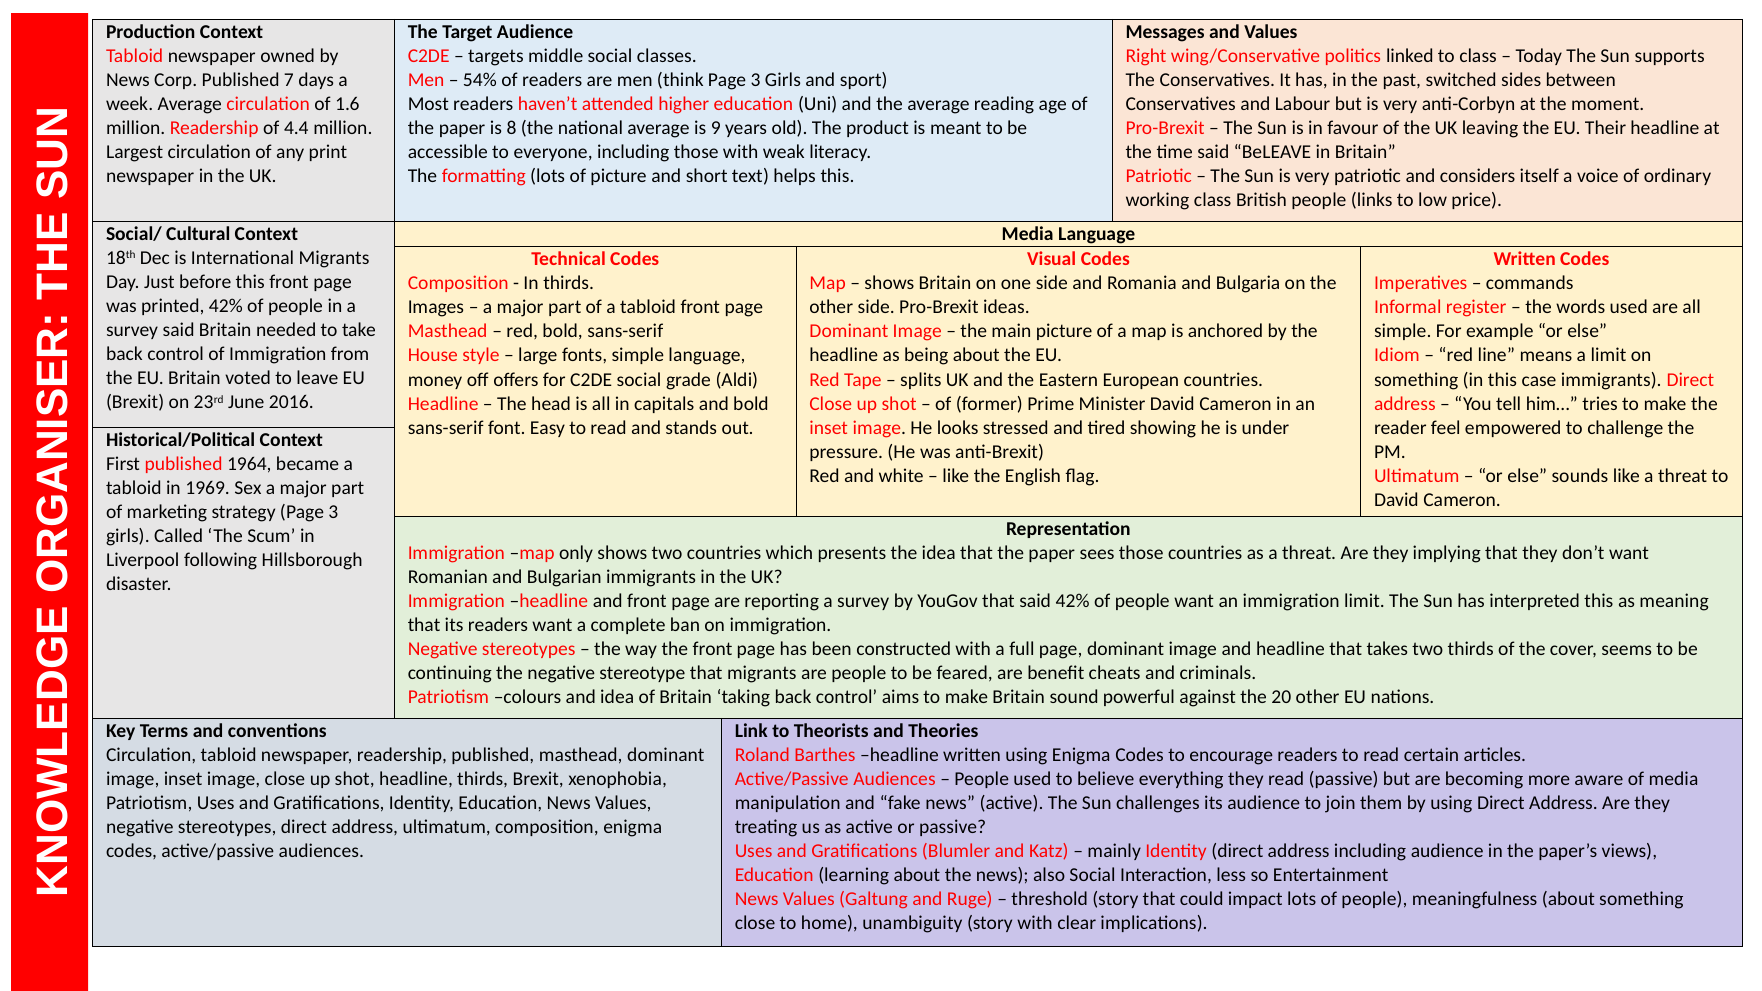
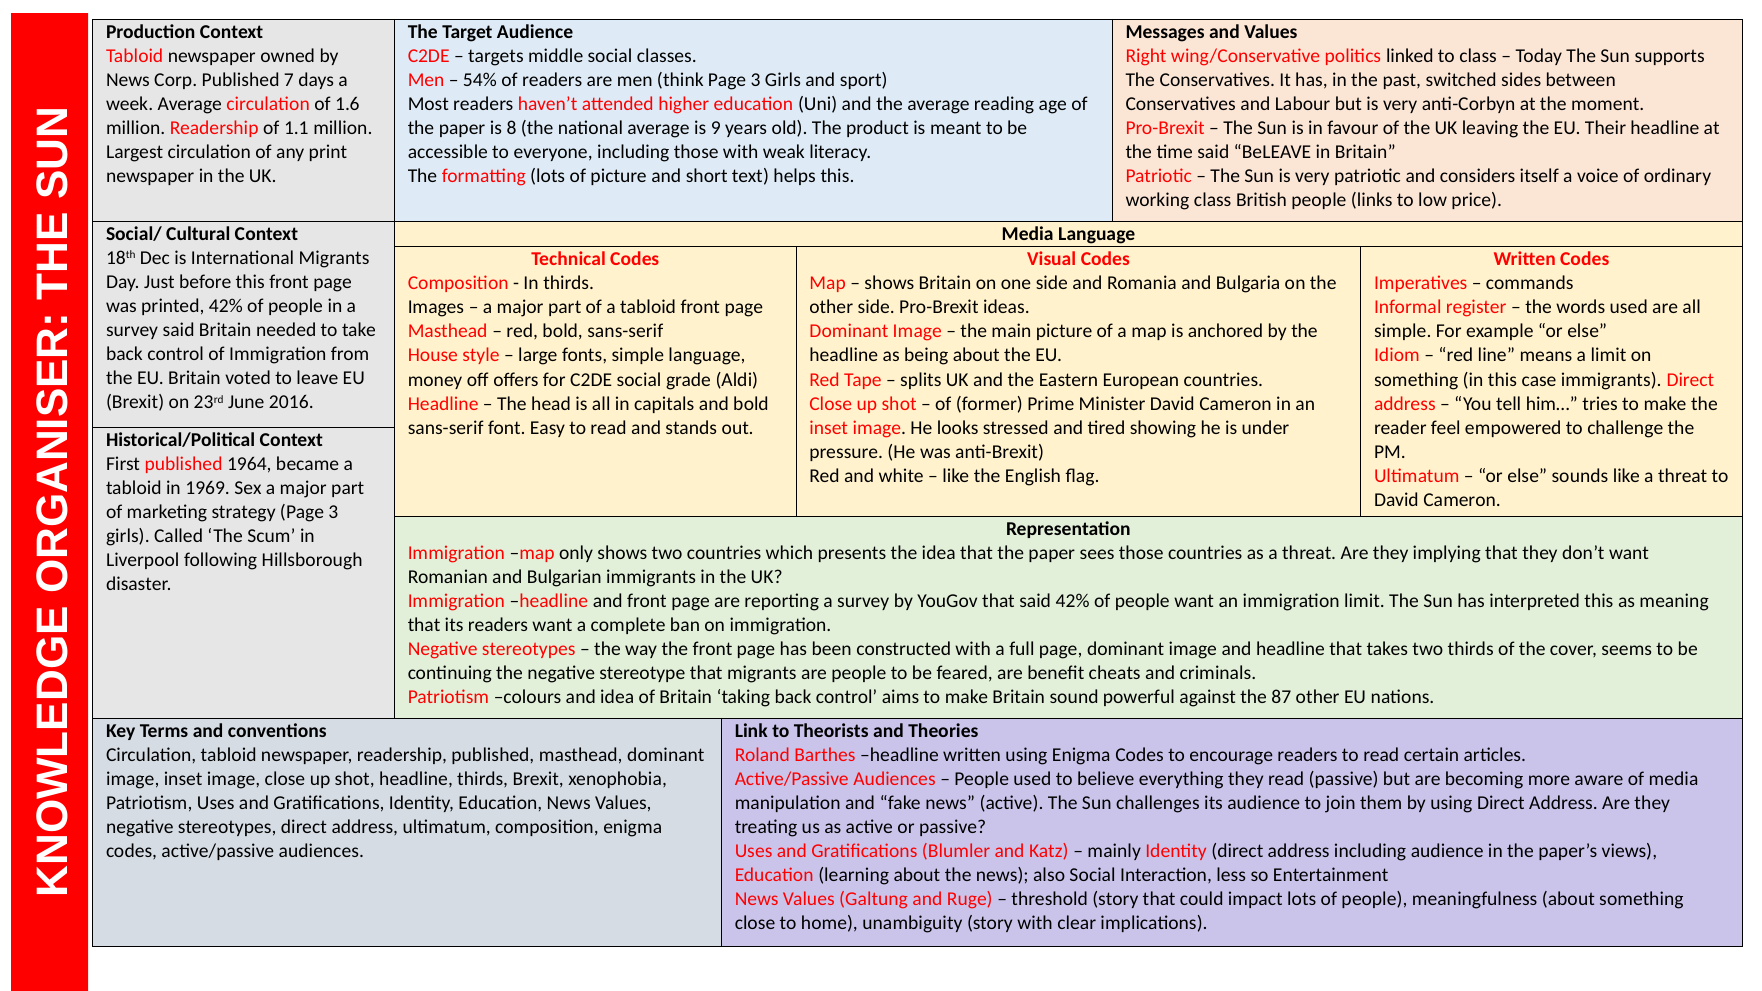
4.4: 4.4 -> 1.1 (296, 128)
20: 20 -> 87 (1281, 697)
